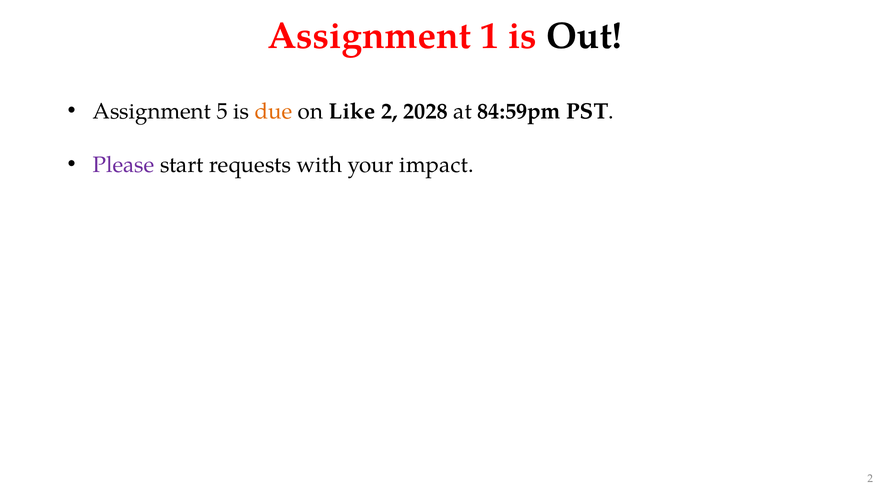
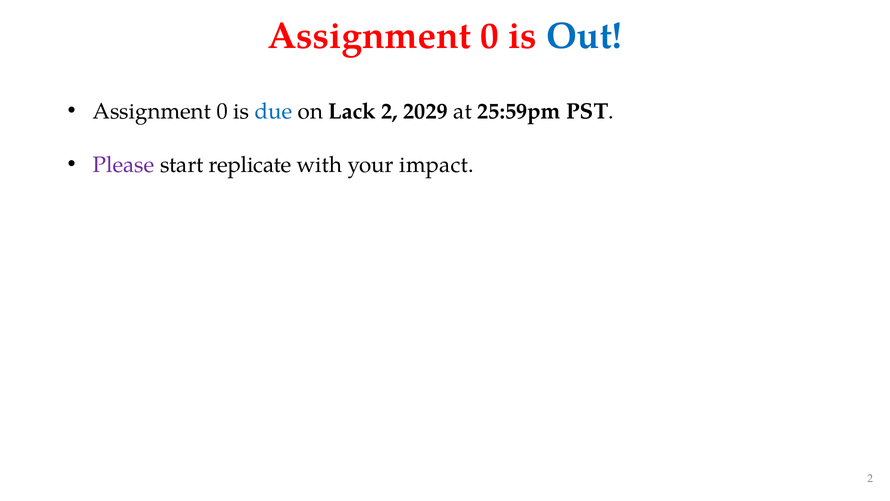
1: 1 -> 0 (490, 36)
Out colour: black -> blue (584, 36)
5: 5 -> 0 (222, 111)
due colour: orange -> blue (274, 111)
Like: Like -> Lack (352, 111)
2028: 2028 -> 2029 (426, 111)
84:59pm: 84:59pm -> 25:59pm (519, 111)
requests: requests -> replicate (250, 165)
